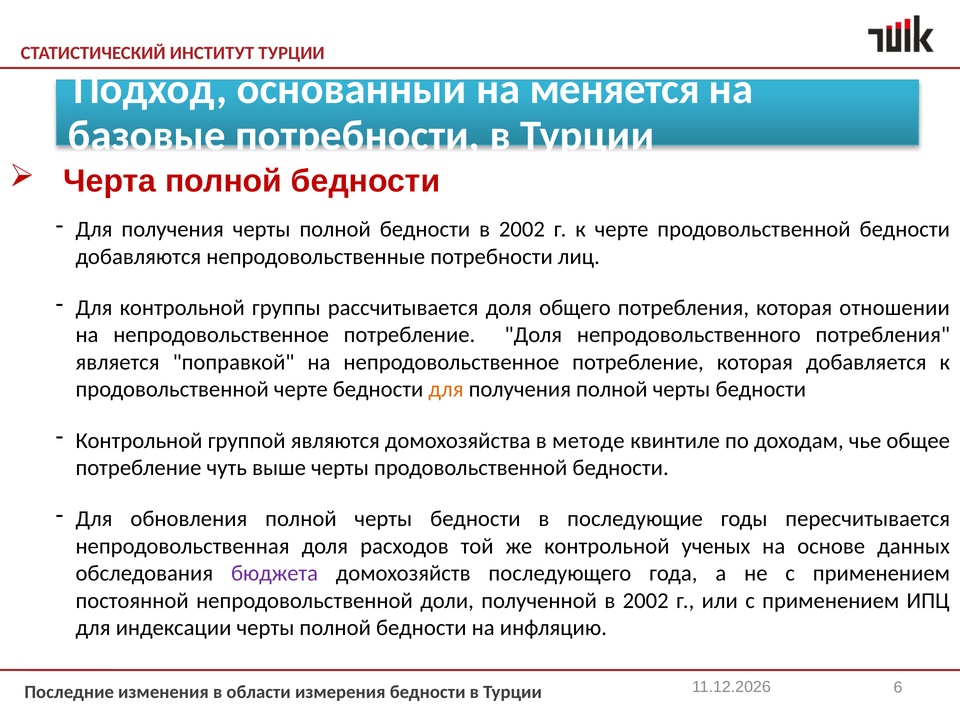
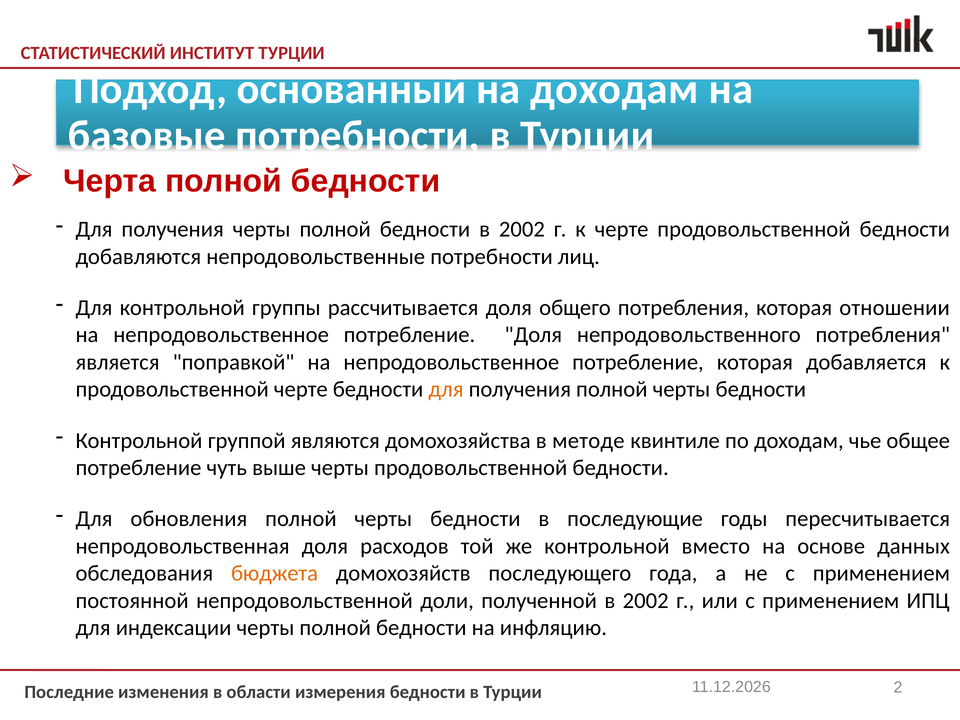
на меняется: меняется -> доходам (614, 89)
ученых: ученых -> вместо (716, 546)
бюджета colour: purple -> orange (275, 573)
6: 6 -> 2 (898, 688)
